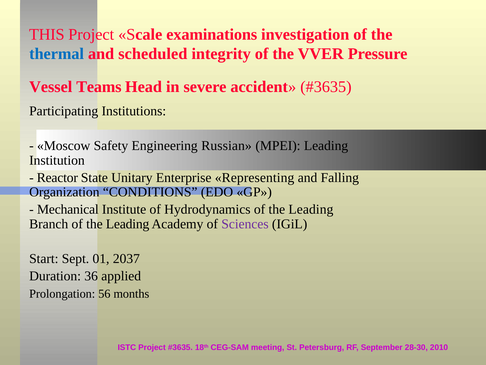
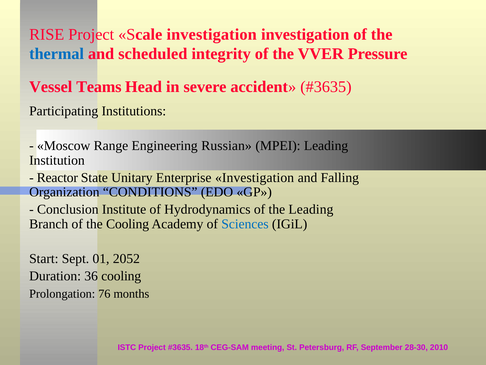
THIS: THIS -> RISE (47, 34)
Scale examinations: examinations -> investigation (212, 34)
Safety: Safety -> Range (111, 145)
Enterprise Representing: Representing -> Investigation (255, 177)
Mechanical: Mechanical -> Conclusion (68, 209)
Branch of the Leading: Leading -> Cooling (128, 224)
Sciences colour: purple -> blue (245, 224)
2037: 2037 -> 2052 (126, 258)
36 applied: applied -> cooling (121, 276)
56: 56 -> 76 (104, 293)
